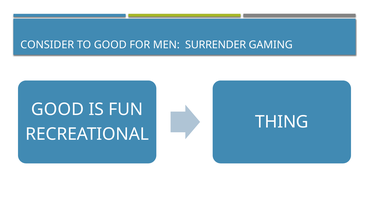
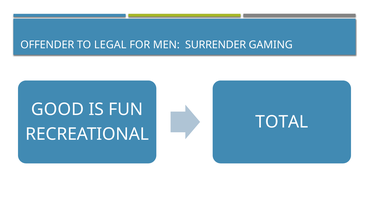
CONSIDER: CONSIDER -> OFFENDER (47, 45)
TO GOOD: GOOD -> LEGAL (110, 45)
THING: THING -> TOTAL (282, 122)
